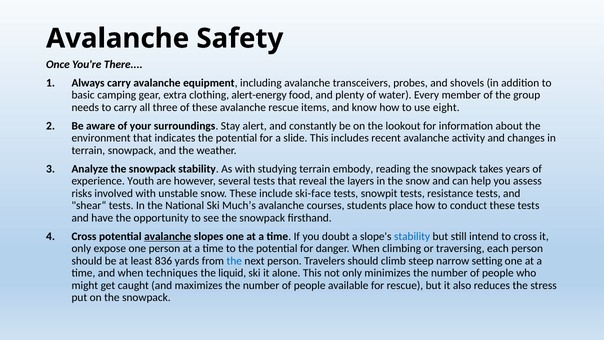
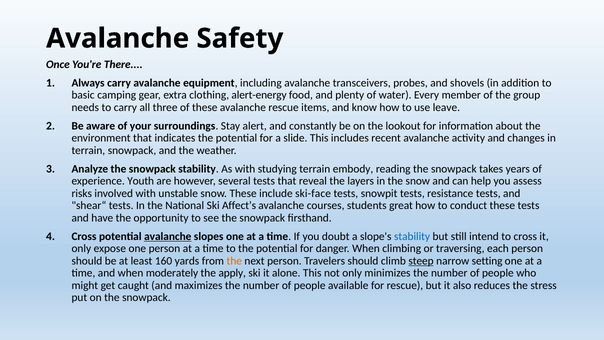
eight: eight -> leave (446, 107)
Much’s: Much’s -> Affect’s (239, 205)
place: place -> great (401, 205)
836: 836 -> 160 (164, 261)
the colour: blue -> orange (234, 261)
steep underline: none -> present (421, 261)
techniques: techniques -> moderately (172, 273)
liquid: liquid -> apply (232, 273)
